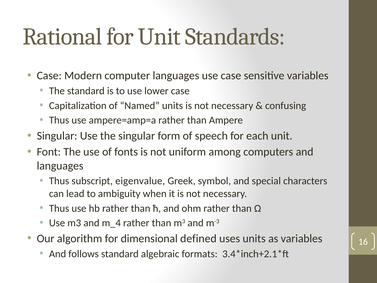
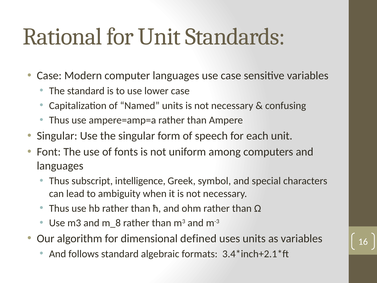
eigenvalue: eigenvalue -> intelligence (140, 181)
m_4: m_4 -> m_8 (111, 223)
